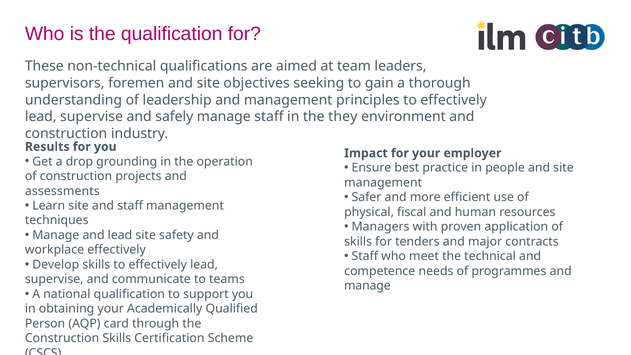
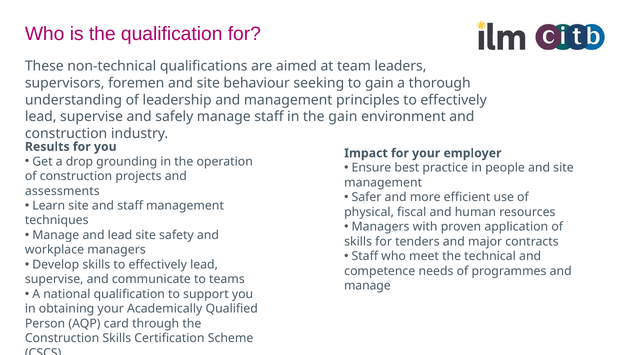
objectives: objectives -> behaviour (257, 83)
the they: they -> gain (343, 117)
workplace effectively: effectively -> managers (117, 250)
